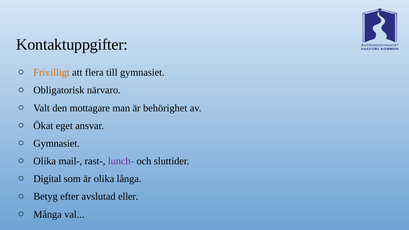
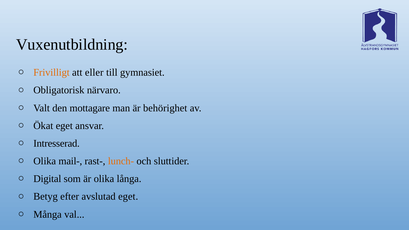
Kontaktuppgifter: Kontaktuppgifter -> Vuxenutbildning (72, 44)
flera: flera -> eller (94, 73)
Gymnasiet: Gymnasiet -> Intresserad (57, 143)
lunch- colour: purple -> orange (121, 161)
avslutad eller: eller -> eget (128, 197)
